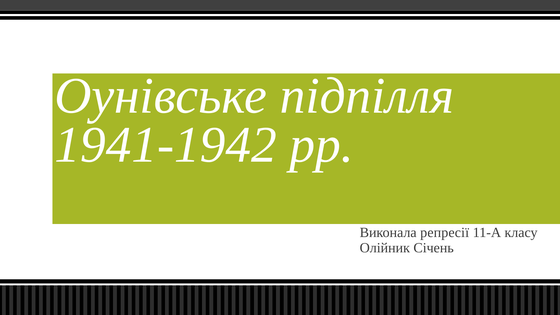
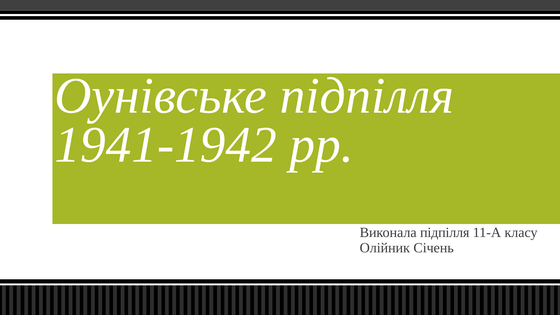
Виконала репресії: репресії -> підпілля (445, 233)
